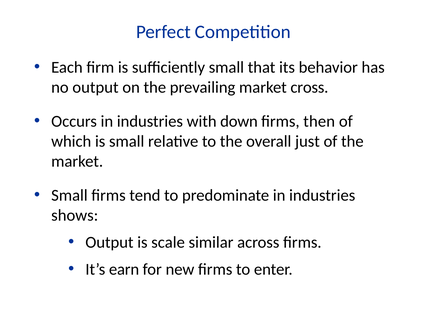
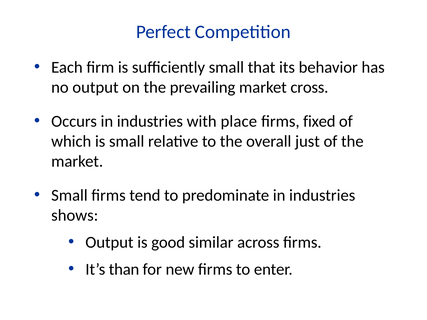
down: down -> place (239, 121)
then: then -> fixed (319, 121)
scale: scale -> good (168, 243)
earn: earn -> than (124, 270)
